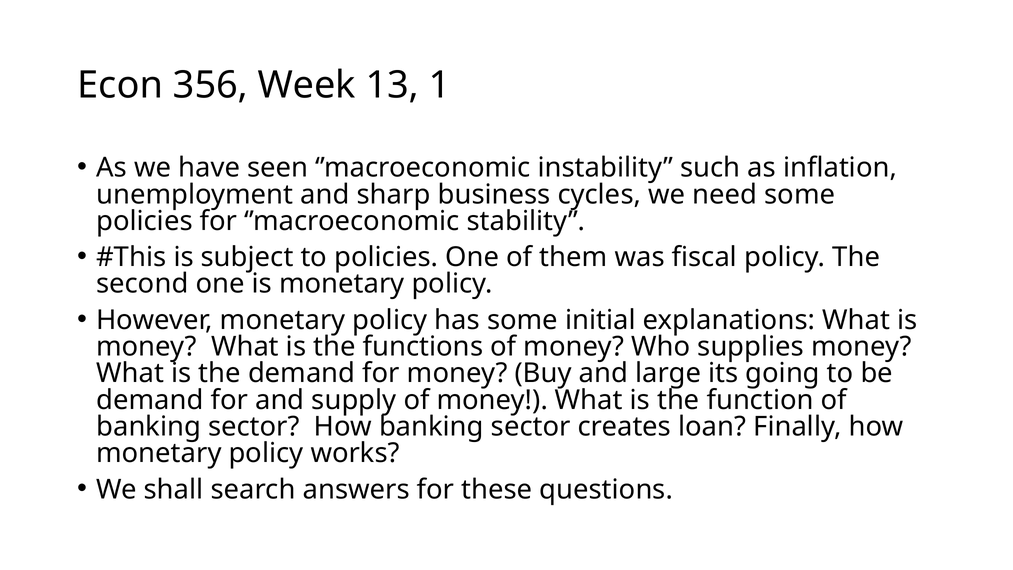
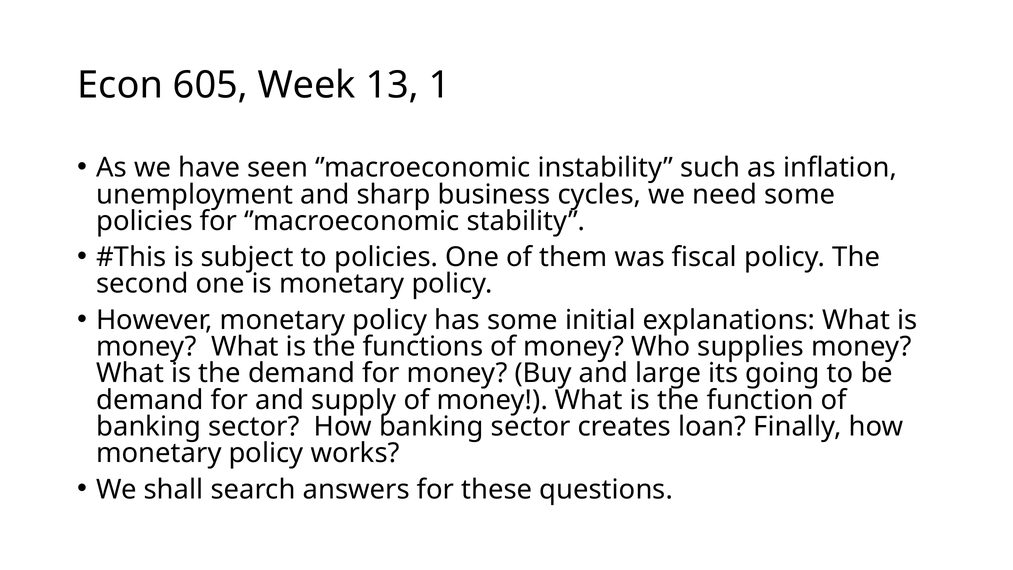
356: 356 -> 605 (210, 85)
